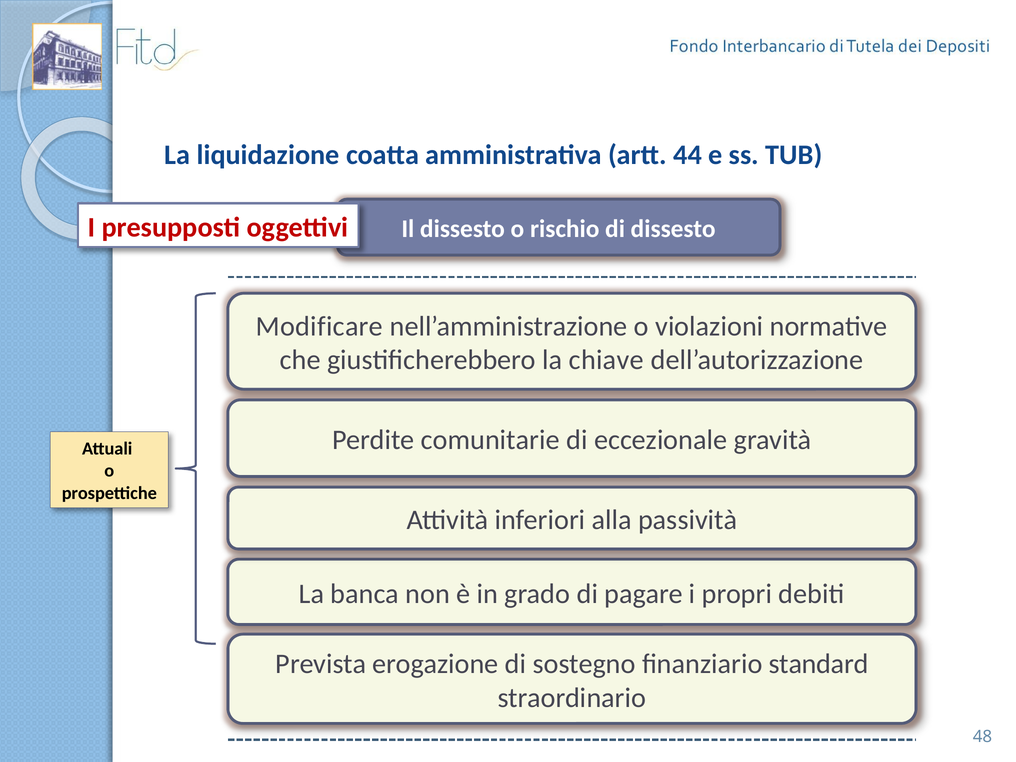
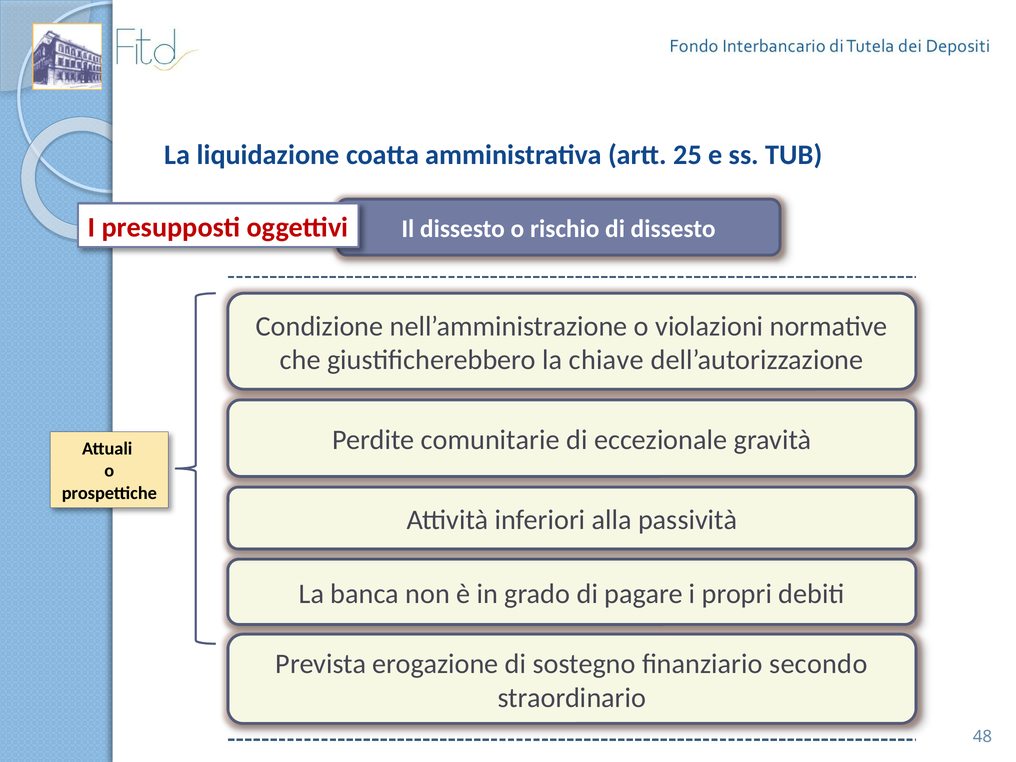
44: 44 -> 25 (688, 155)
Modificare: Modificare -> Condizione (320, 326)
standard: standard -> secondo (818, 664)
